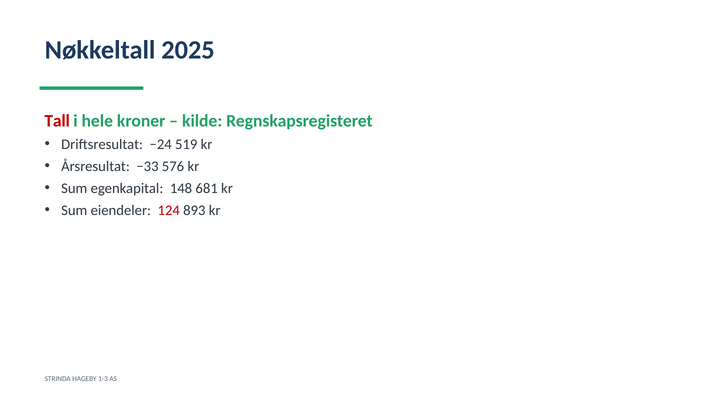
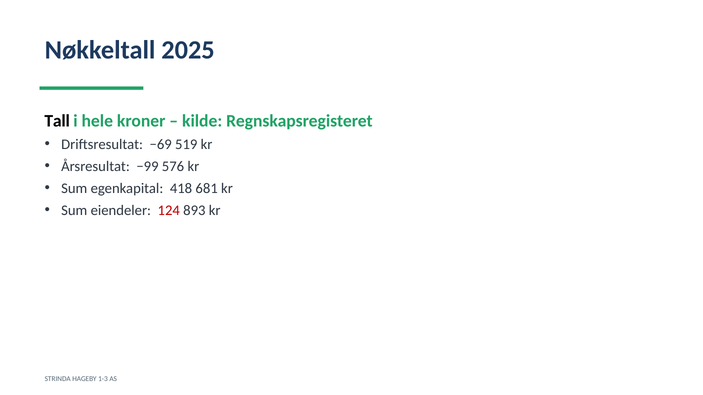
Tall colour: red -> black (57, 121)
−24: −24 -> −69 (161, 145)
−33: −33 -> −99 (147, 167)
148: 148 -> 418 (181, 189)
